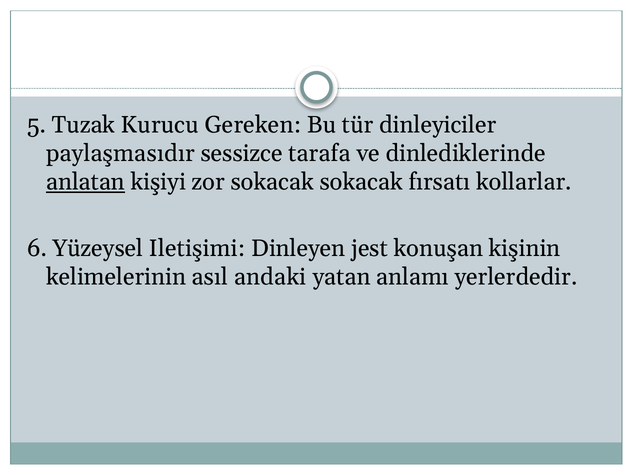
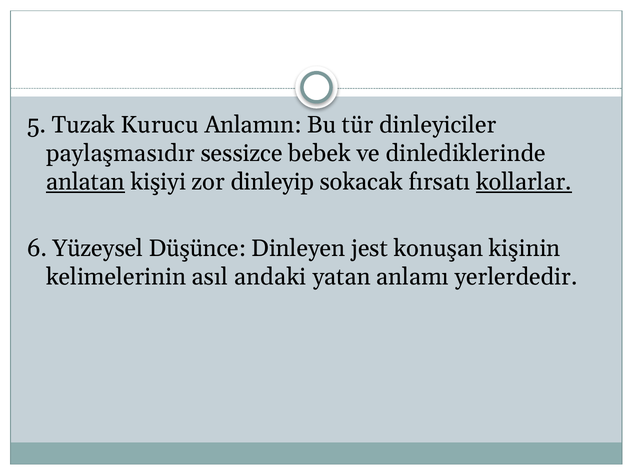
Gereken: Gereken -> Anlamın (253, 125)
tarafa: tarafa -> bebek (320, 153)
zor sokacak: sokacak -> dinleyip (272, 182)
kollarlar underline: none -> present (524, 182)
Iletişimi: Iletişimi -> Düşünce (197, 248)
